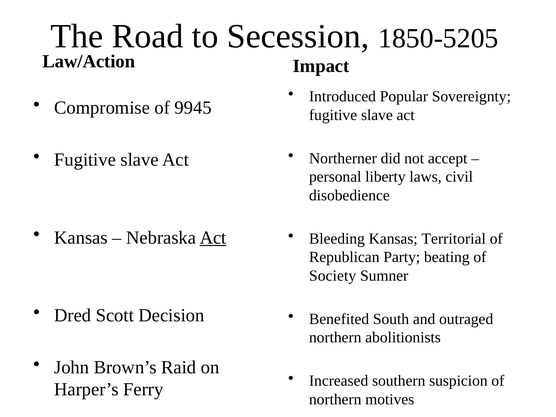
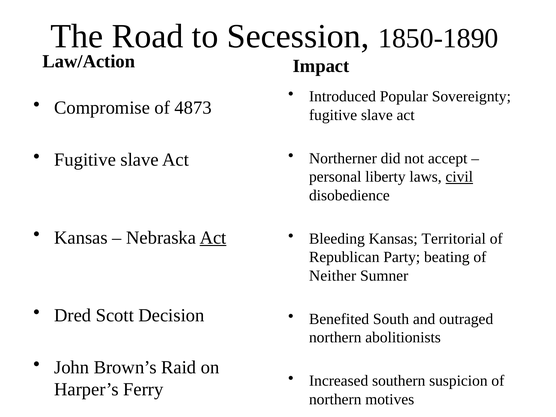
1850-5205: 1850-5205 -> 1850-1890 (438, 38)
9945: 9945 -> 4873 (193, 108)
civil underline: none -> present (459, 177)
Society: Society -> Neither (333, 276)
